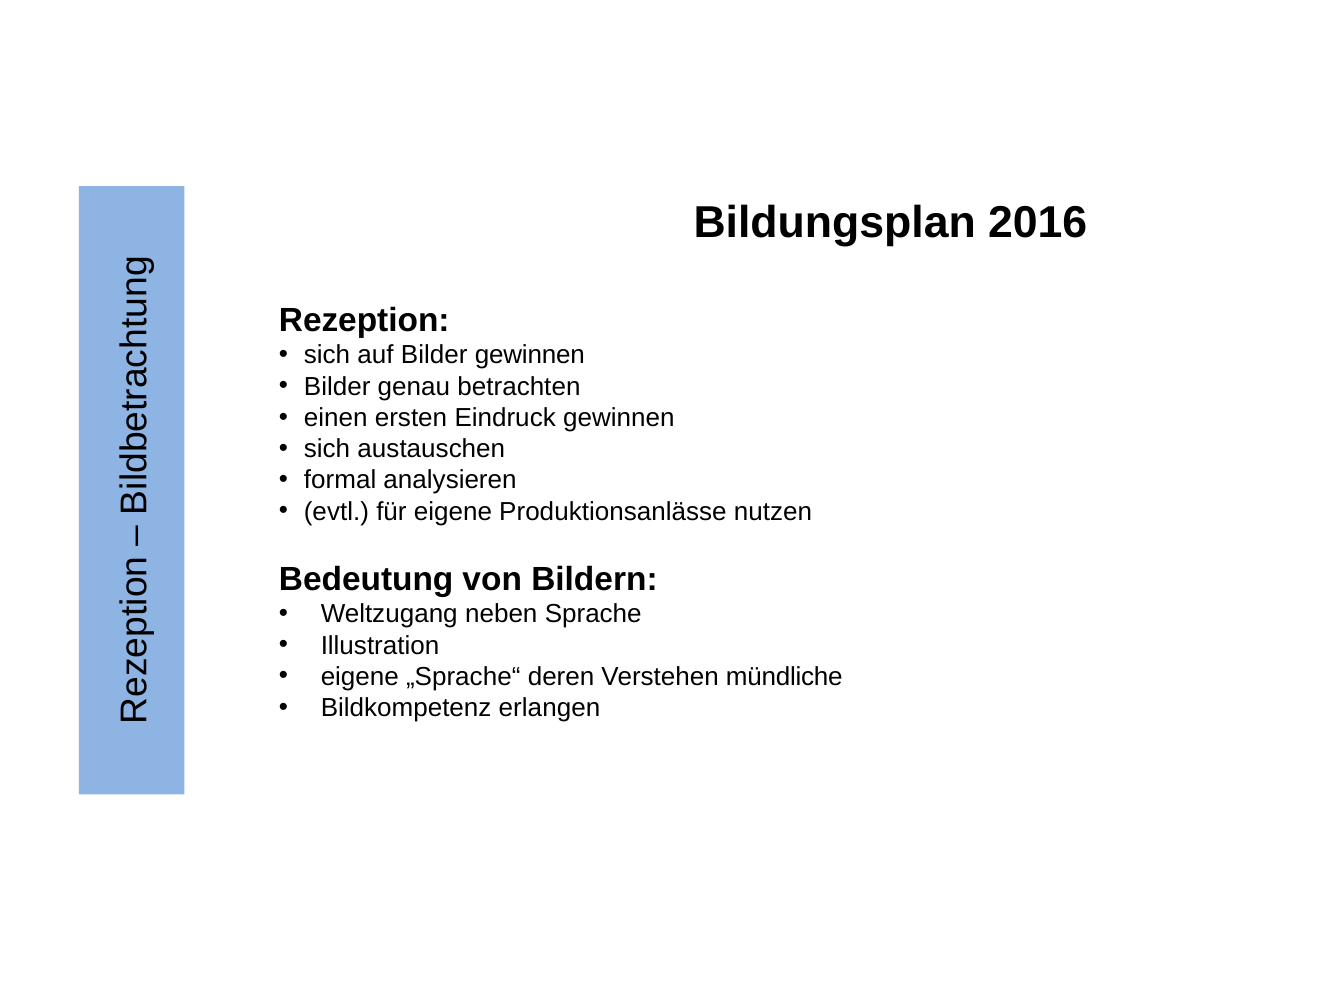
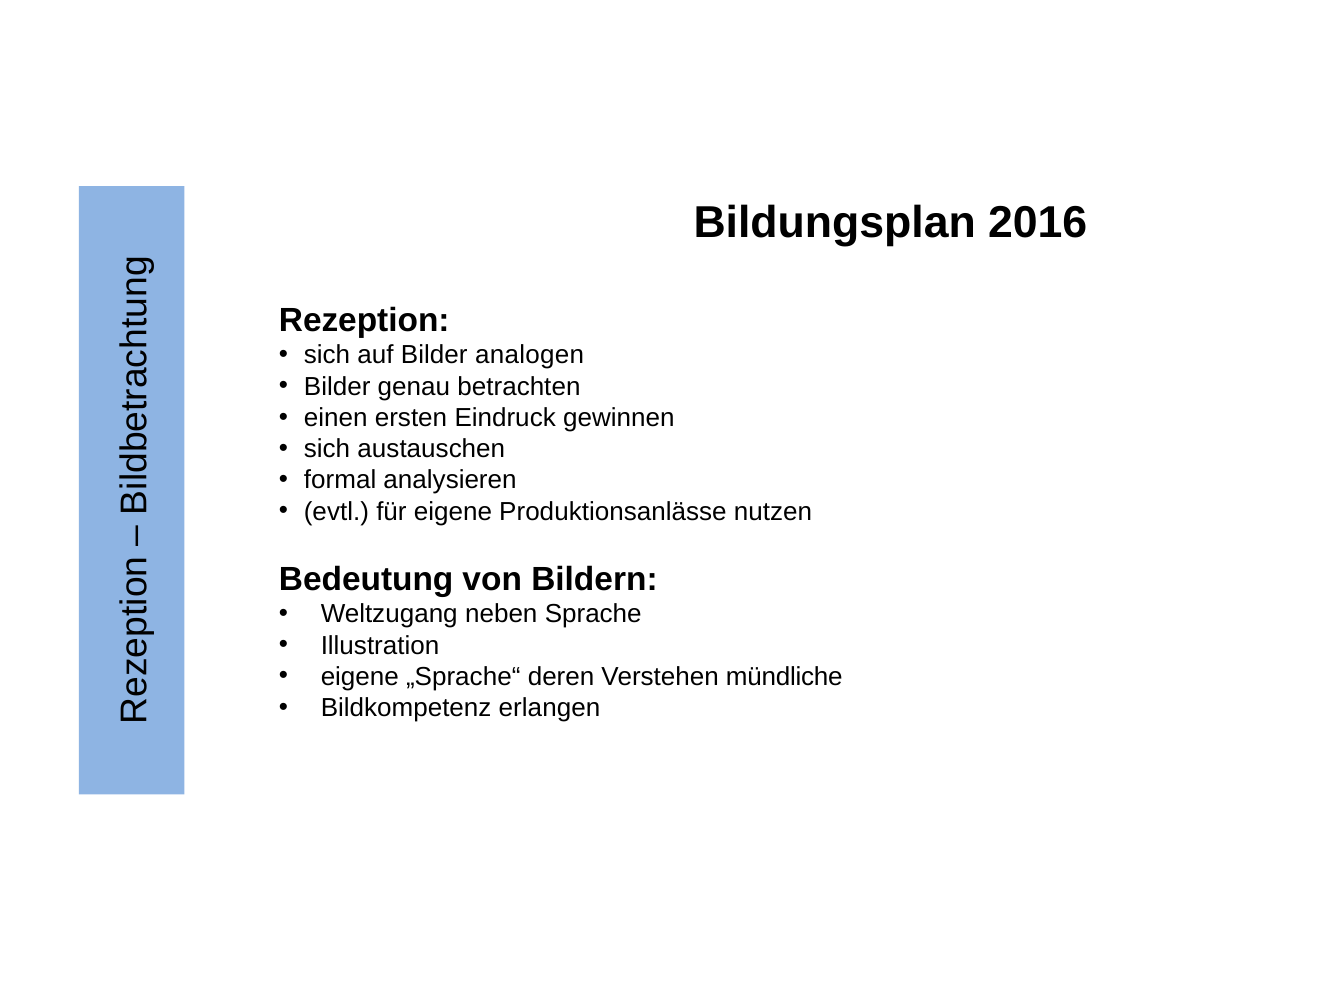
Bilder gewinnen: gewinnen -> analogen (530, 355)
